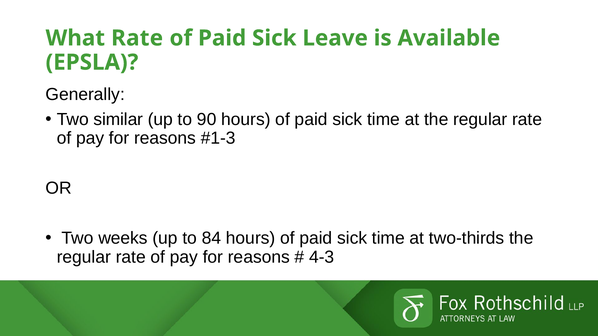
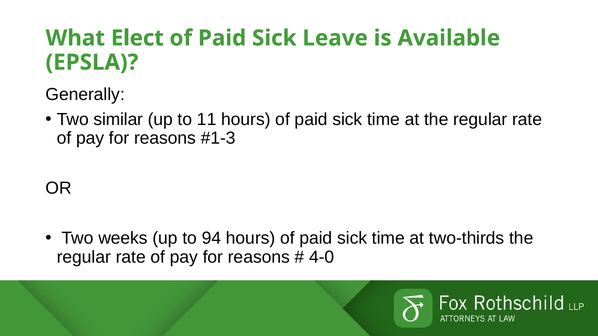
What Rate: Rate -> Elect (137, 38)
90: 90 -> 11 (207, 119)
84: 84 -> 94 (211, 238)
4-3: 4-3 -> 4-0 (322, 257)
